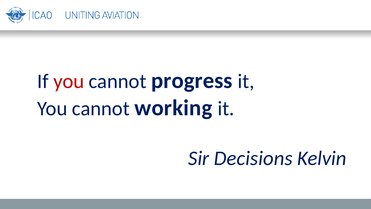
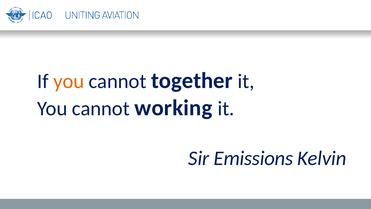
you colour: red -> orange (69, 81)
progress: progress -> together (192, 80)
Decisions: Decisions -> Emissions (253, 158)
